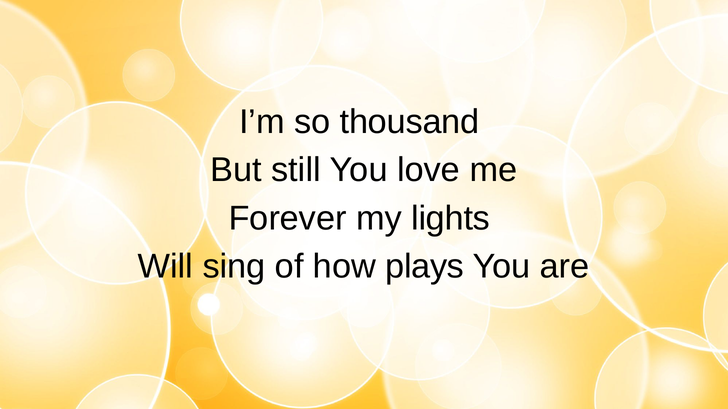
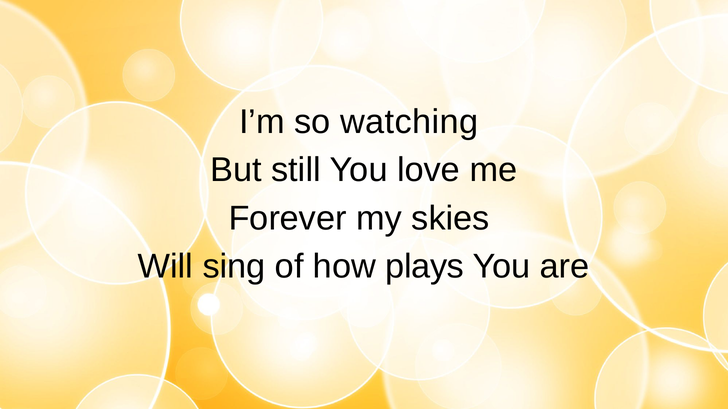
thousand: thousand -> watching (409, 122)
lights: lights -> skies (450, 218)
